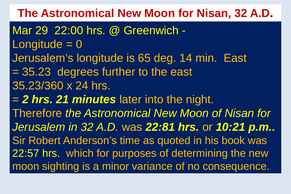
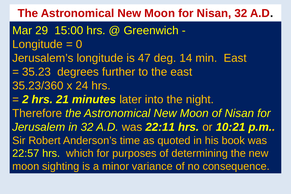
22:00: 22:00 -> 15:00 (69, 31)
65: 65 -> 47 (144, 58)
22:81: 22:81 -> 22:11 (160, 127)
